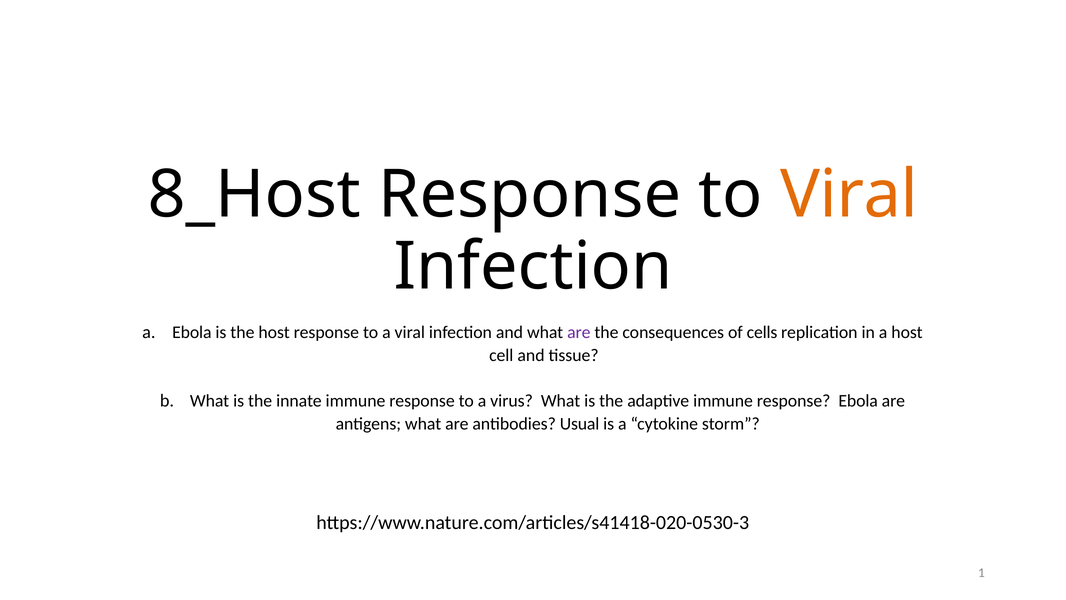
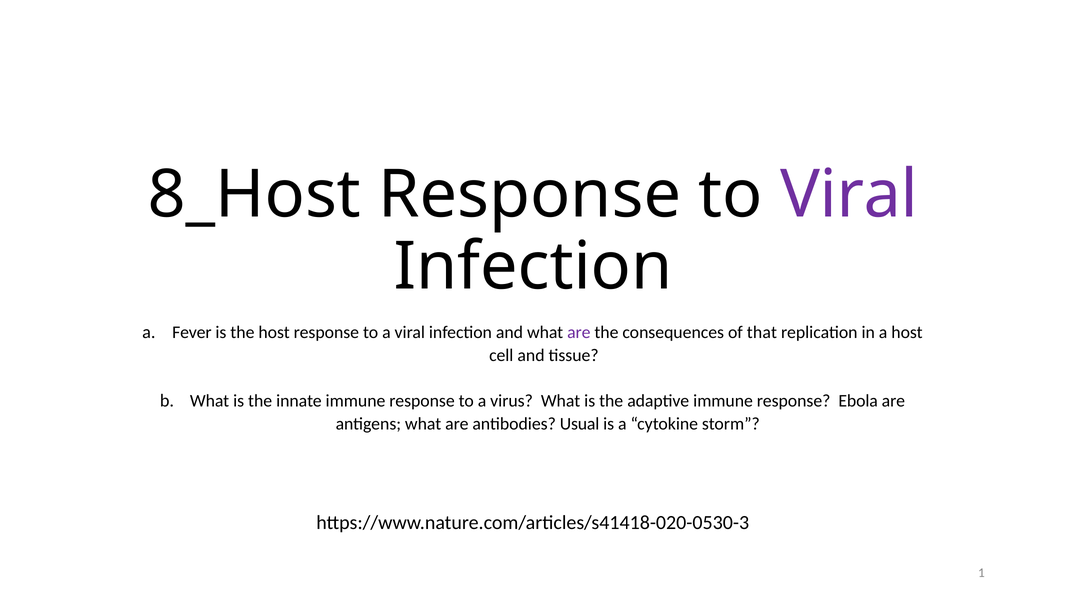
Viral colour: orange -> purple (849, 195)
a Ebola: Ebola -> Fever (192, 332)
cells: cells -> that (762, 332)
